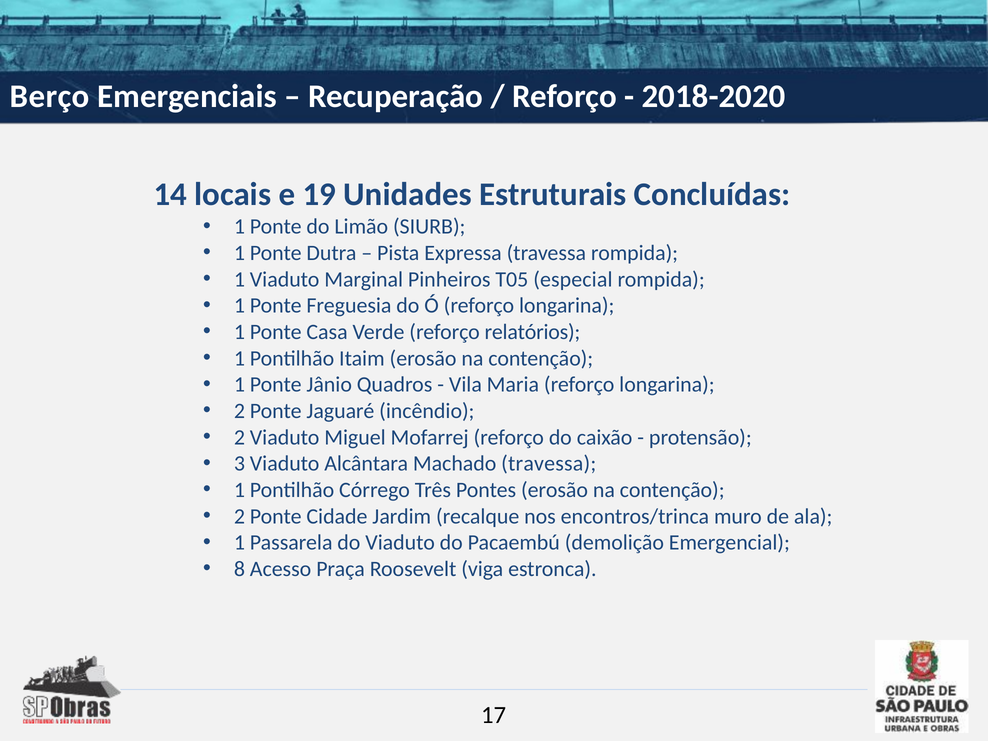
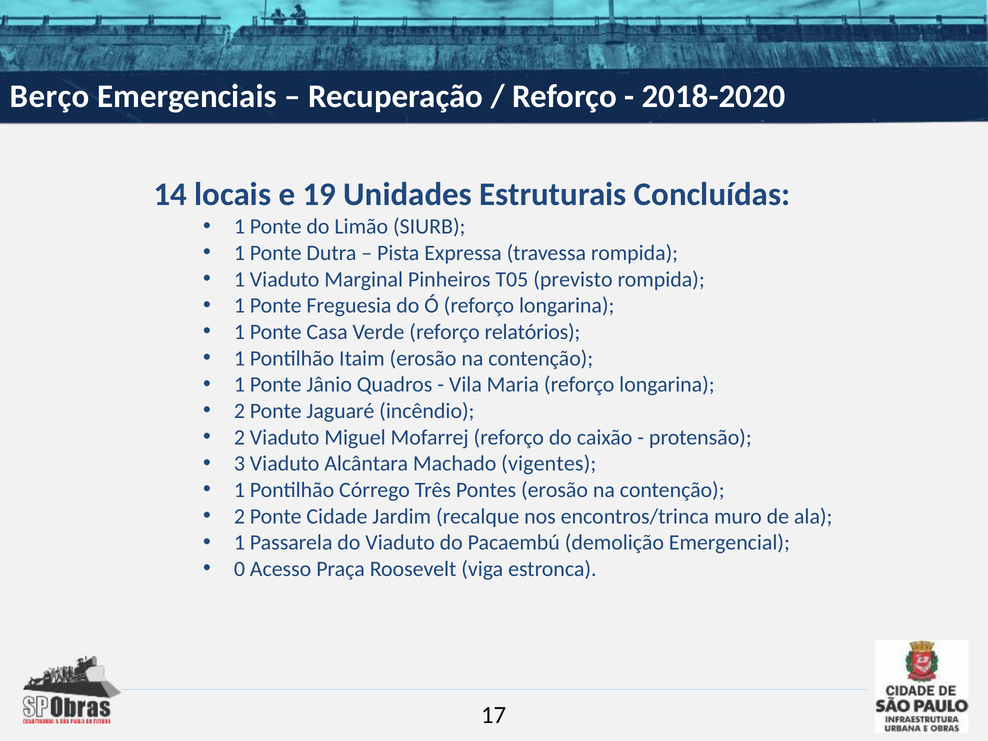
especial: especial -> previsto (573, 279)
Machado travessa: travessa -> vigentes (549, 464)
8: 8 -> 0 (239, 569)
